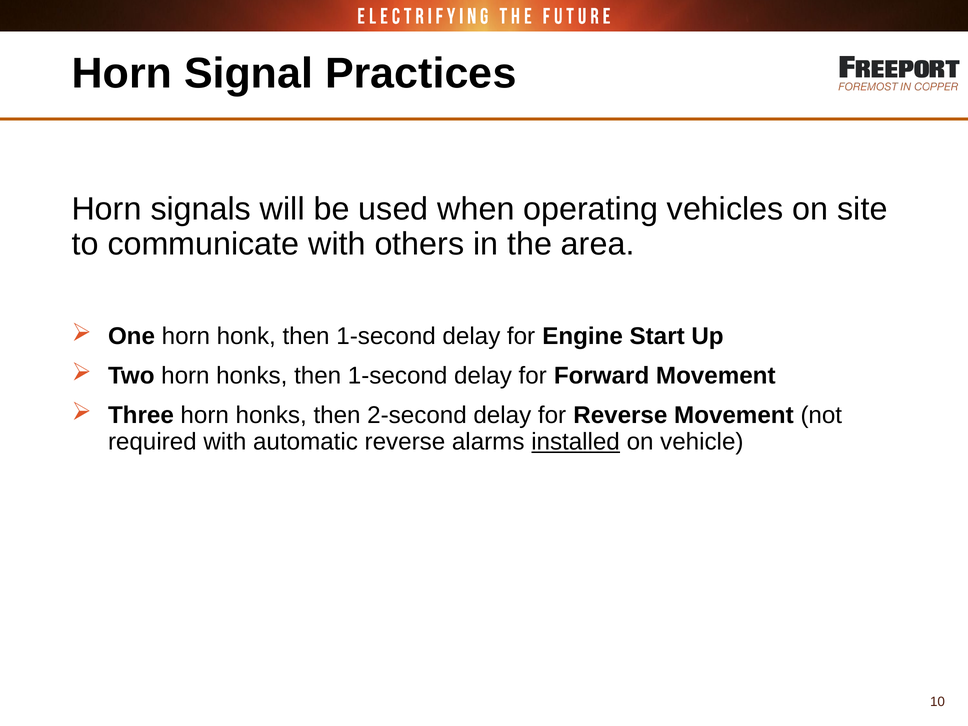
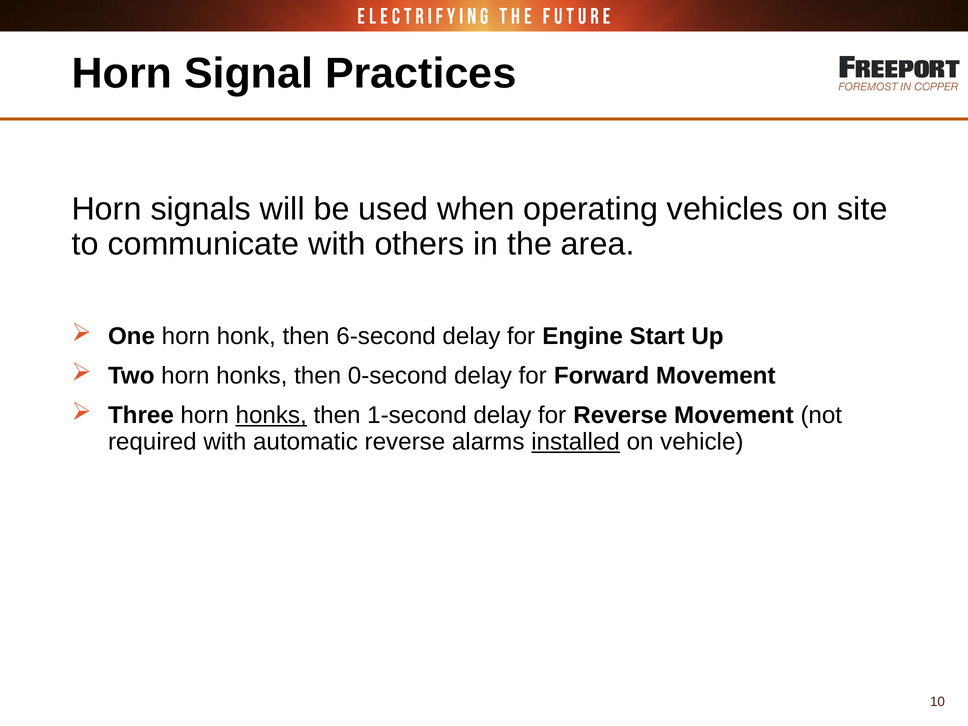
honk then 1-second: 1-second -> 6-second (386, 336)
honks then 1-second: 1-second -> 0-second (398, 376)
honks underline: none -> present (271, 415)
2-second: 2-second -> 1-second (417, 415)
